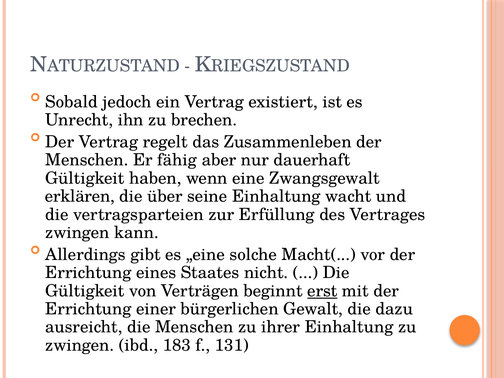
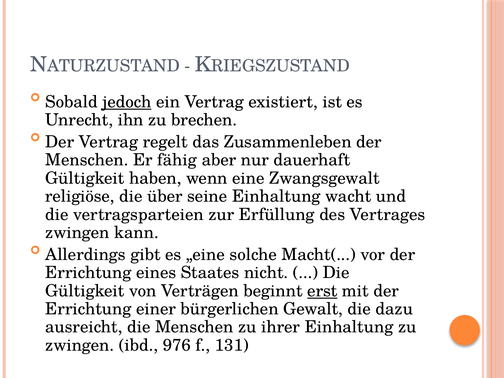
jedoch underline: none -> present (127, 102)
erklären: erklären -> religiöse (80, 196)
183: 183 -> 976 (177, 345)
